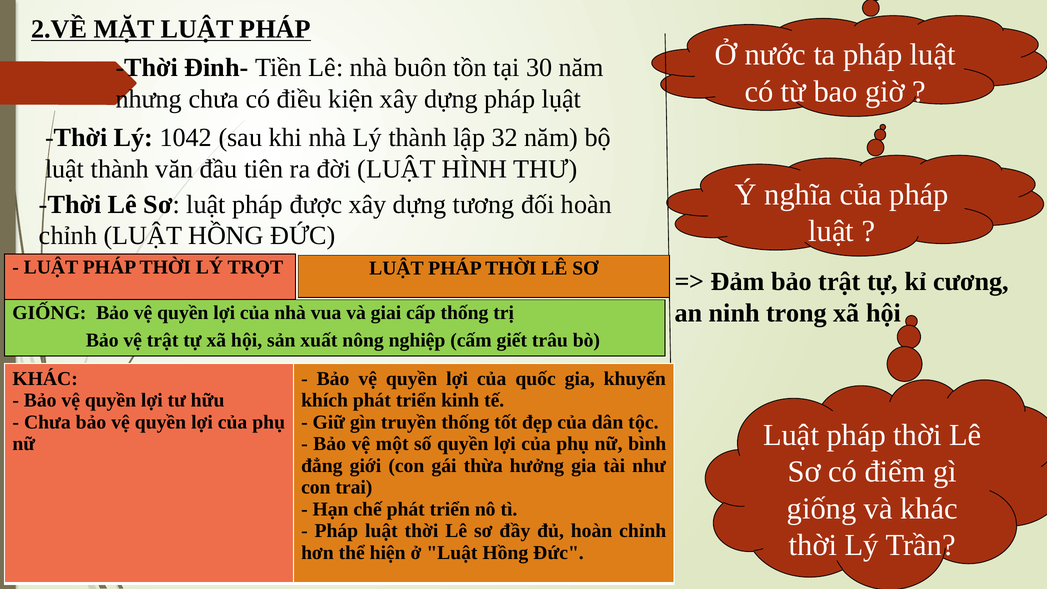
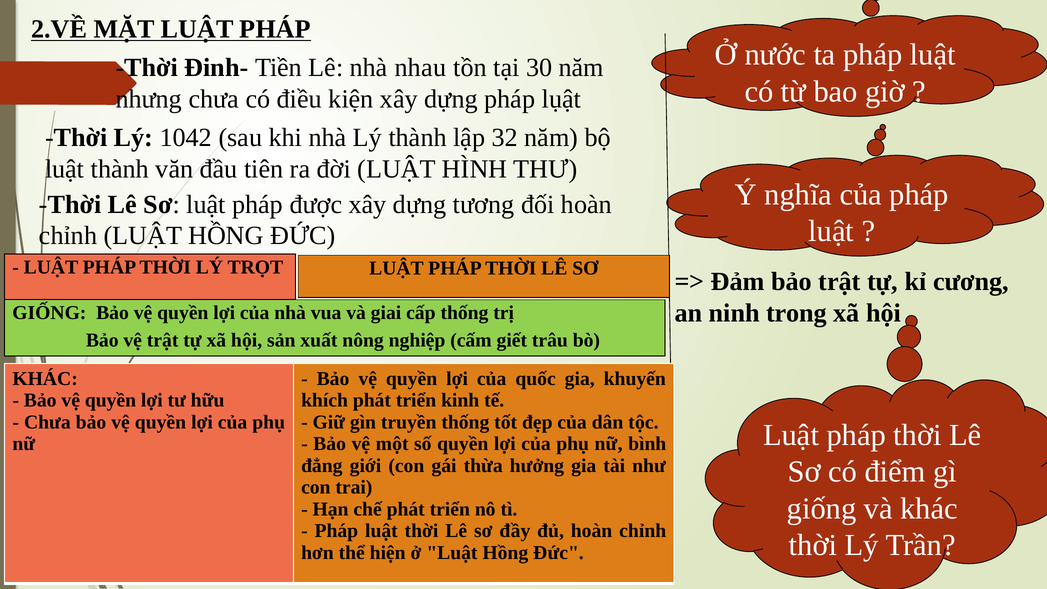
buôn: buôn -> nhau (420, 68)
